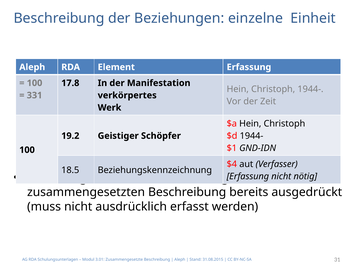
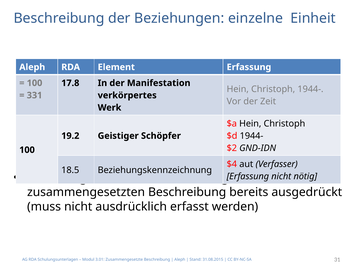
$1: $1 -> $2 (232, 148)
